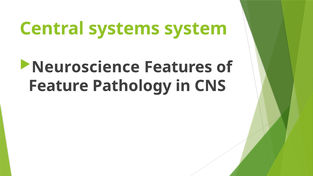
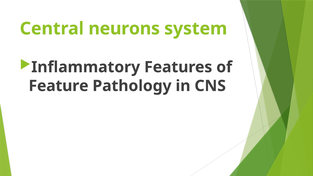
systems: systems -> neurons (124, 29)
Neuroscience: Neuroscience -> Inflammatory (86, 67)
